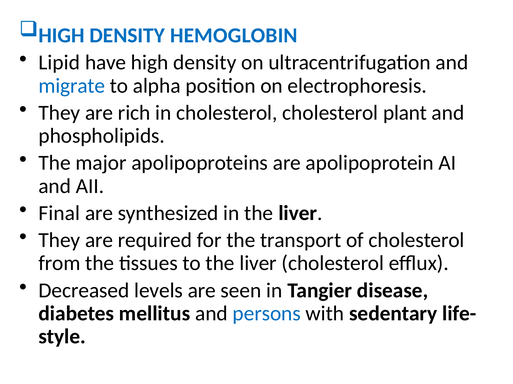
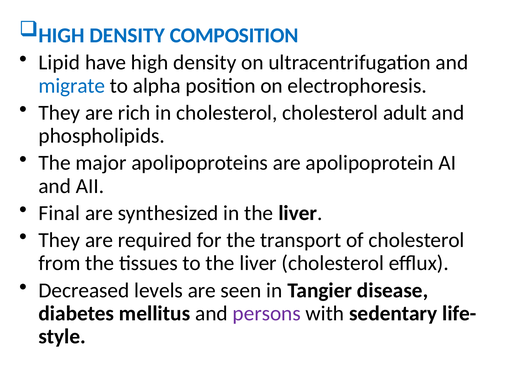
HEMOGLOBIN: HEMOGLOBIN -> COMPOSITION (234, 36)
plant: plant -> adult (405, 113)
persons colour: blue -> purple (267, 314)
